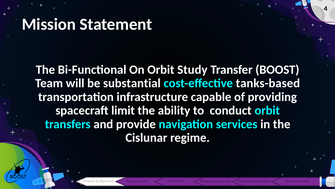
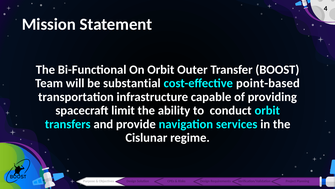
Study: Study -> Outer (192, 69)
tanks-based: tanks-based -> point-based (268, 83)
